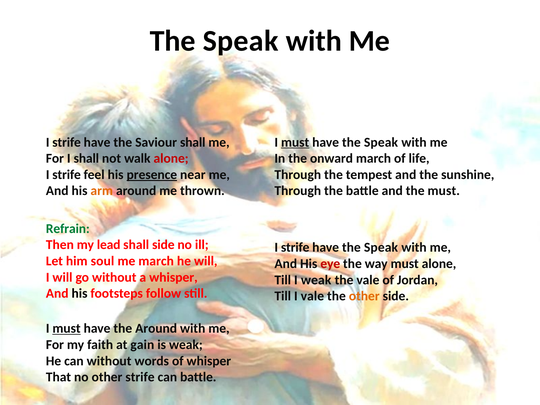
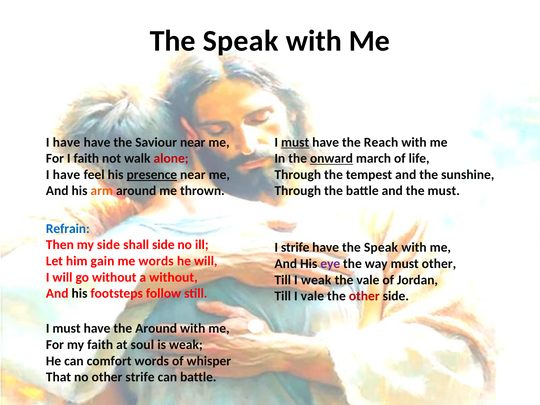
strife: strife -> have (66, 142)
Saviour shall: shall -> near (193, 142)
Speak: Speak -> Reach (381, 142)
I shall: shall -> faith (86, 158)
onward underline: none -> present (331, 158)
strife: strife -> have (66, 175)
Refrain colour: green -> blue (68, 229)
my lead: lead -> side (109, 245)
soul: soul -> gain (103, 261)
me march: march -> words (156, 261)
eye colour: red -> purple (330, 264)
must alone: alone -> other (439, 264)
a whisper: whisper -> without (173, 277)
other colour: orange -> red (364, 296)
must underline: present -> none (67, 329)
gain: gain -> soul (142, 345)
can without: without -> comfort (109, 361)
